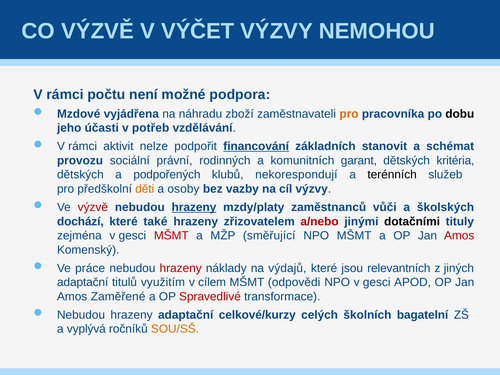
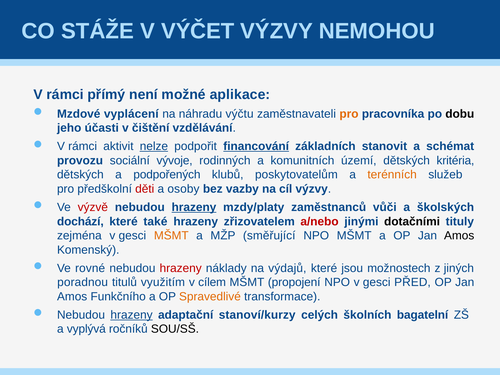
CO VÝZVĚ: VÝZVĚ -> STÁŽE (98, 31)
počtu: počtu -> přímý (106, 94)
podpora: podpora -> aplikace (240, 94)
vyjádřena: vyjádřena -> vyplácení (131, 114)
zboží: zboží -> výčtu (240, 114)
potřeb: potřeb -> čištění (151, 128)
nelze underline: none -> present (154, 146)
právní: právní -> vývoje (175, 161)
garant: garant -> území (359, 161)
nekorespondují: nekorespondují -> poskytovatelům (296, 175)
terénních colour: black -> orange (392, 175)
děti colour: orange -> red (145, 189)
MŠMT colour: red -> orange (171, 236)
Amos colour: red -> black (459, 236)
práce: práce -> rovné (90, 268)
relevantních: relevantních -> možnostech (399, 268)
adaptační: adaptační -> poradnou (83, 282)
odpovědi: odpovědi -> propojení (294, 282)
APOD: APOD -> PŘED (412, 282)
Zaměřené: Zaměřené -> Funkčního (118, 296)
Spravedlivé colour: red -> orange (210, 296)
hrazeny underline: none -> present (132, 315)
celkové/kurzy: celkové/kurzy -> stanoví/kurzy (257, 315)
SOU/SŠ colour: orange -> black (175, 329)
